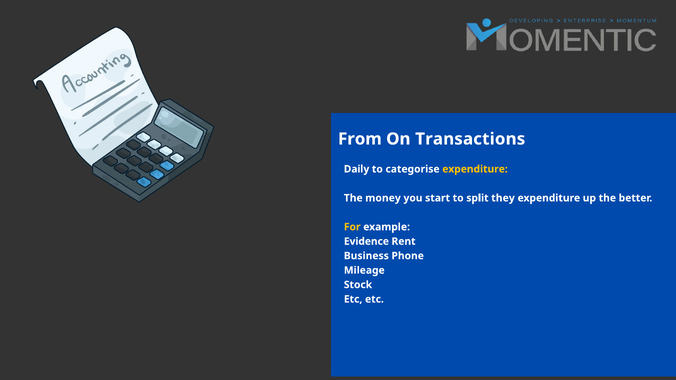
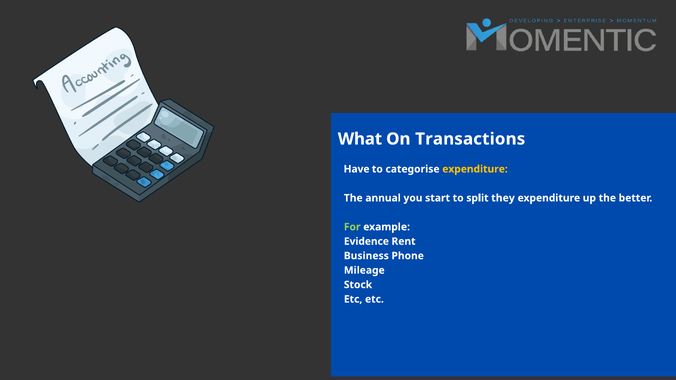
From: From -> What (360, 139)
Daily: Daily -> Have (357, 169)
money: money -> annual (383, 198)
For colour: yellow -> light green (352, 227)
